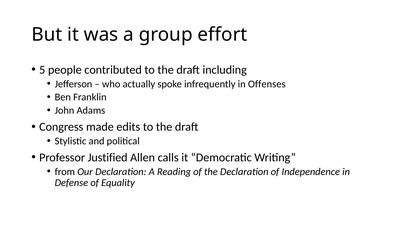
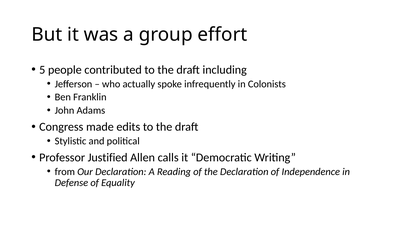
Offenses: Offenses -> Colonists (267, 84)
